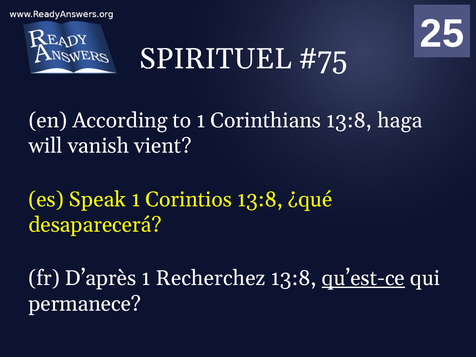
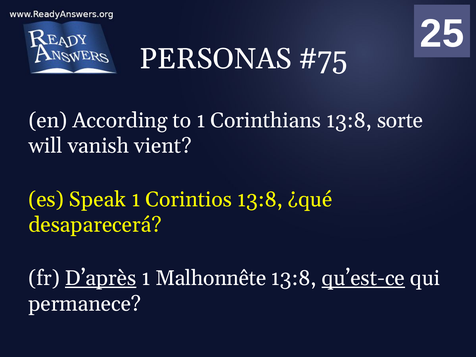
SPIRITUEL: SPIRITUEL -> PERSONAS (216, 59)
haga: haga -> sorte (400, 120)
D’après underline: none -> present (101, 278)
Recherchez: Recherchez -> Malhonnête (211, 278)
